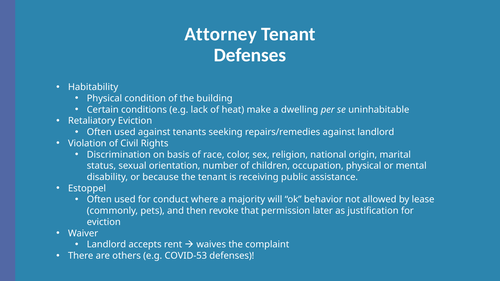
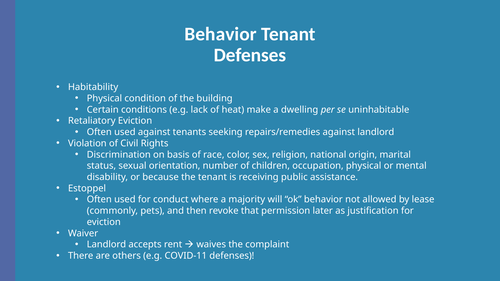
Attorney: Attorney -> Behavior (221, 34)
COVID-53: COVID-53 -> COVID-11 (186, 256)
